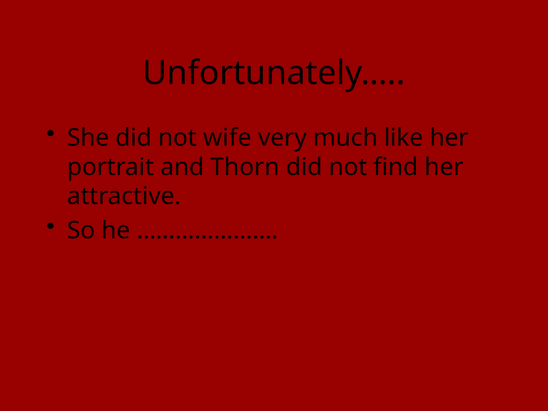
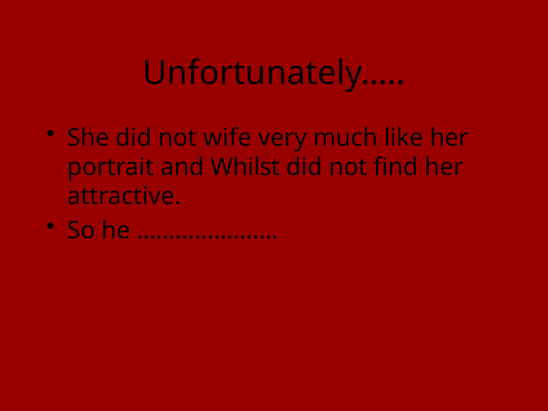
Thorn: Thorn -> Whilst (245, 167)
